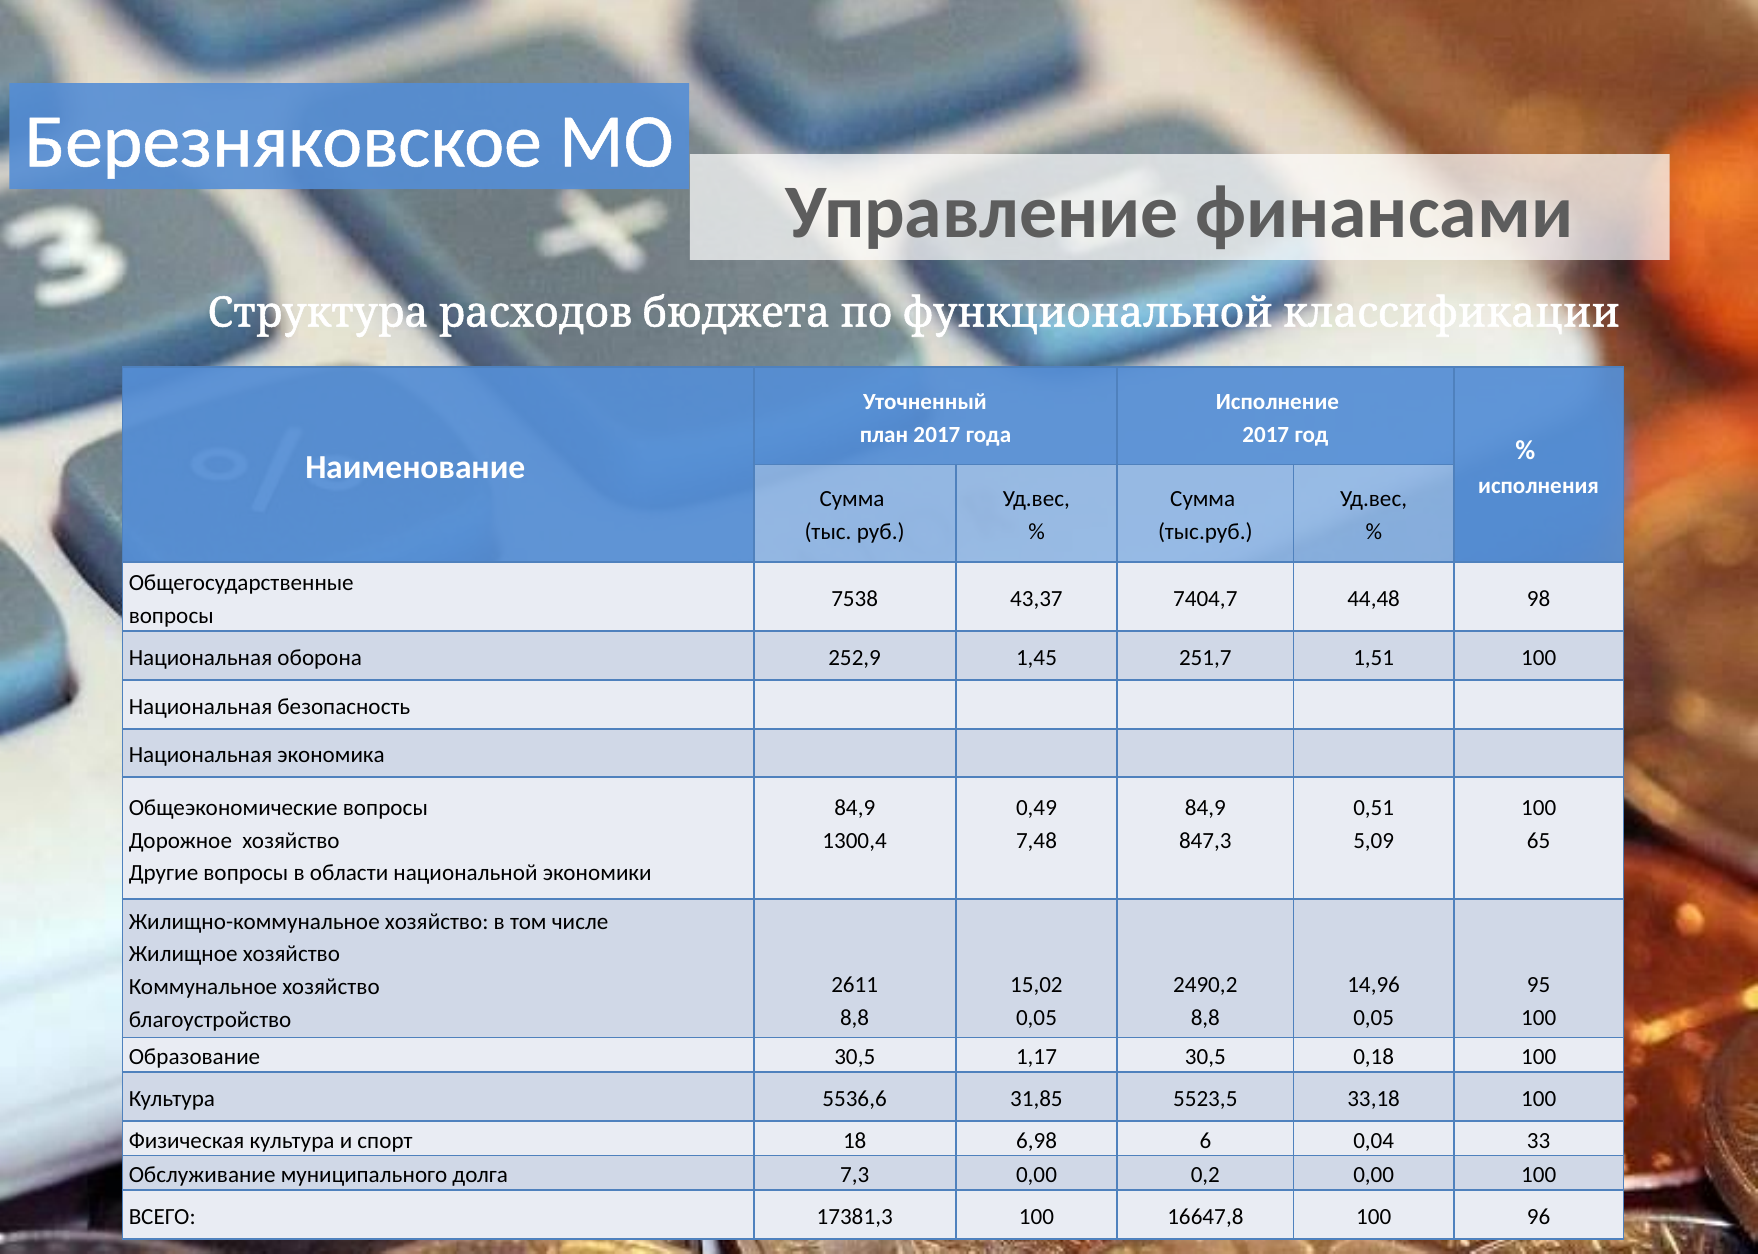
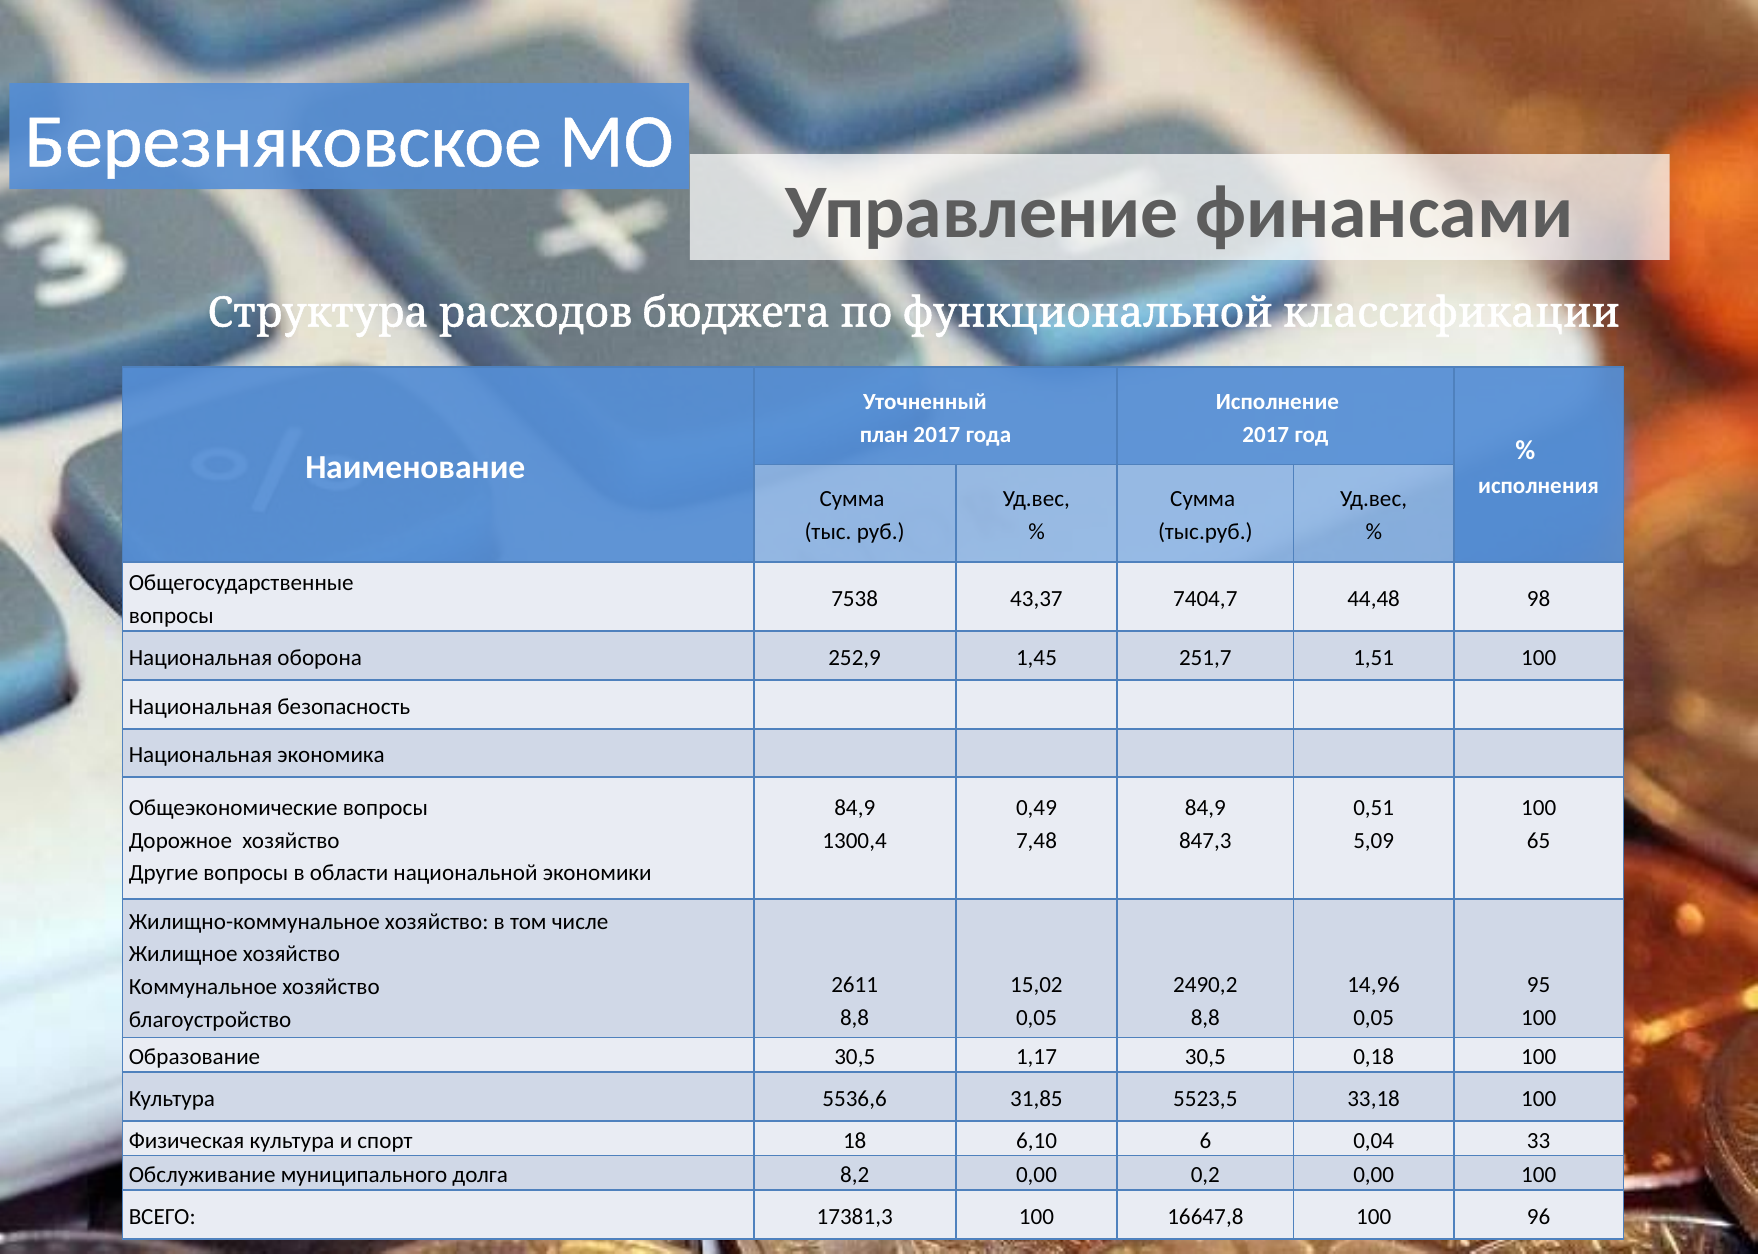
6,98: 6,98 -> 6,10 (1037, 1141)
7,3: 7,3 -> 8,2 (855, 1175)
